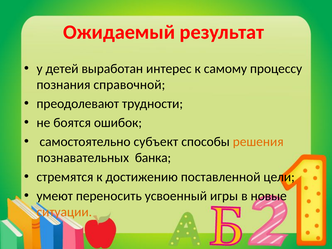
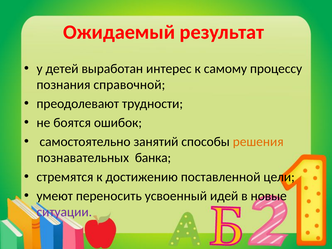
субъект: субъект -> занятий (156, 142)
игры: игры -> идей (224, 196)
ситуации colour: orange -> purple (64, 212)
